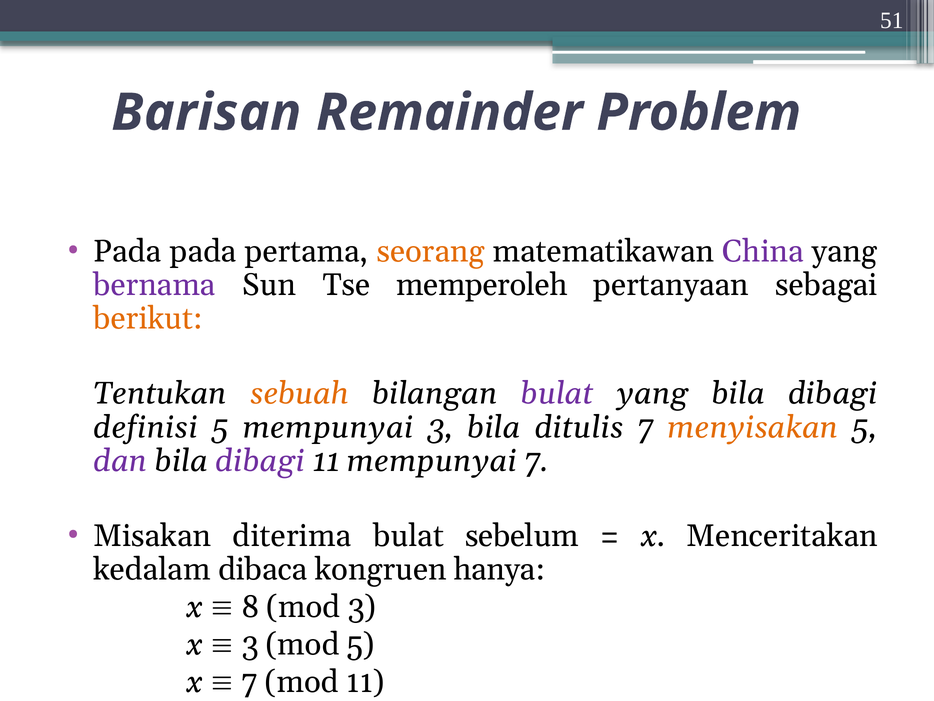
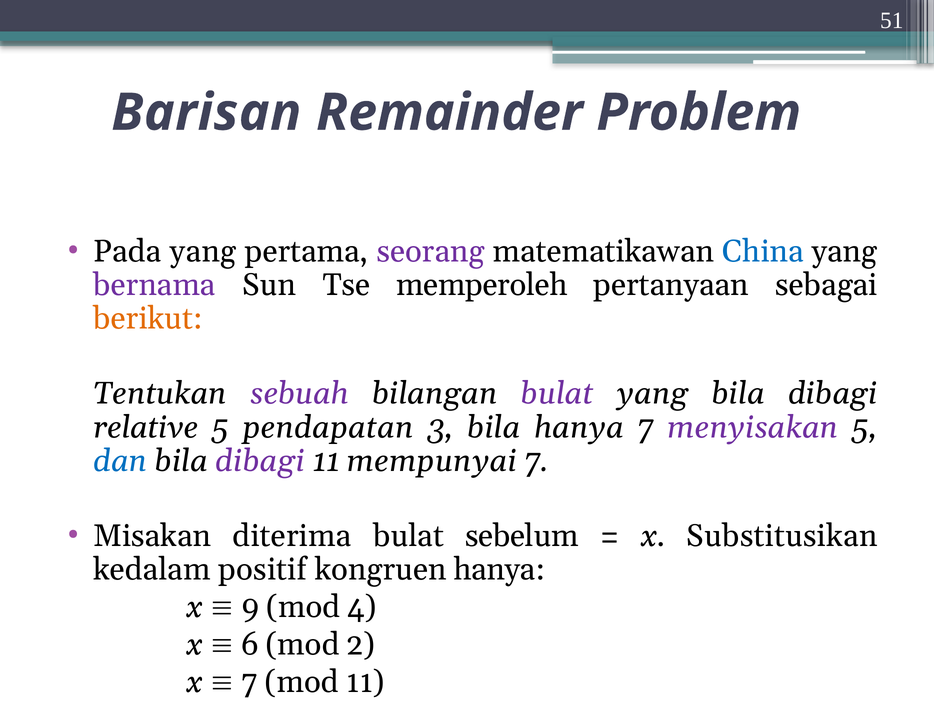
Pada pada: pada -> yang (203, 251)
seorang colour: orange -> purple (431, 251)
China colour: purple -> blue (763, 251)
sebuah colour: orange -> purple (299, 393)
definisi: definisi -> relative (146, 427)
5 mempunyai: mempunyai -> pendapatan (328, 427)
bila ditulis: ditulis -> hanya (579, 427)
menyisakan colour: orange -> purple (753, 427)
dan colour: purple -> blue (120, 461)
Menceritakan: Menceritakan -> Substitusikan (782, 536)
dibaca: dibaca -> positif (263, 569)
8: 8 -> 9 (251, 607)
mod 3: 3 -> 4 (362, 607)
3: 3 -> 6 (250, 644)
mod 5: 5 -> 2 (361, 644)
